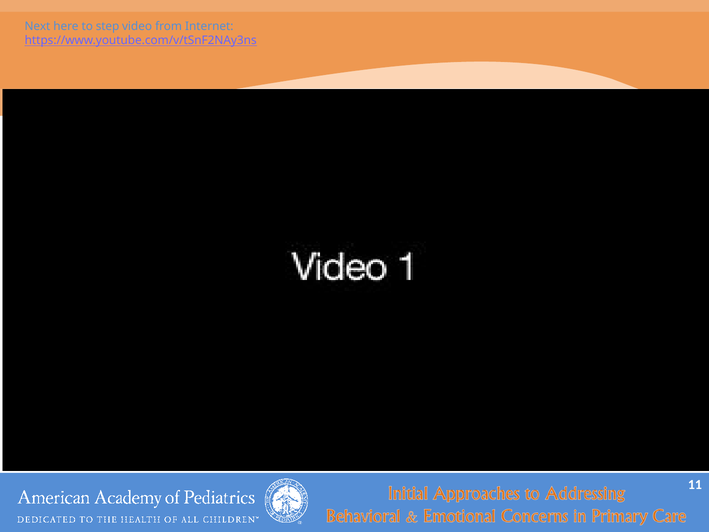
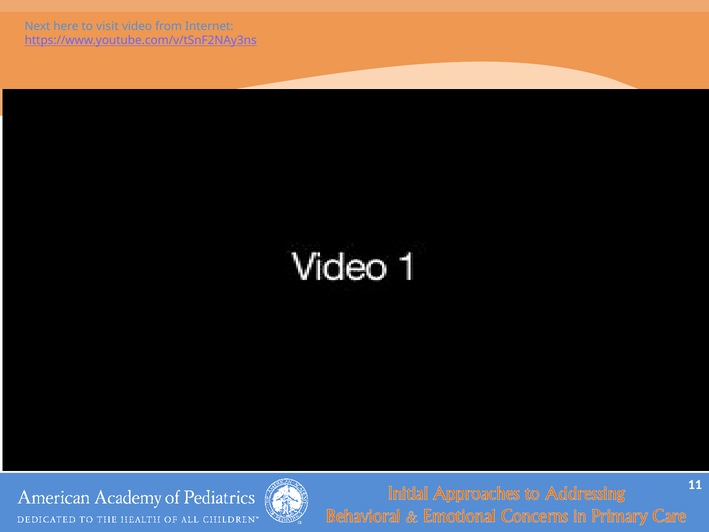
step: step -> visit (107, 26)
